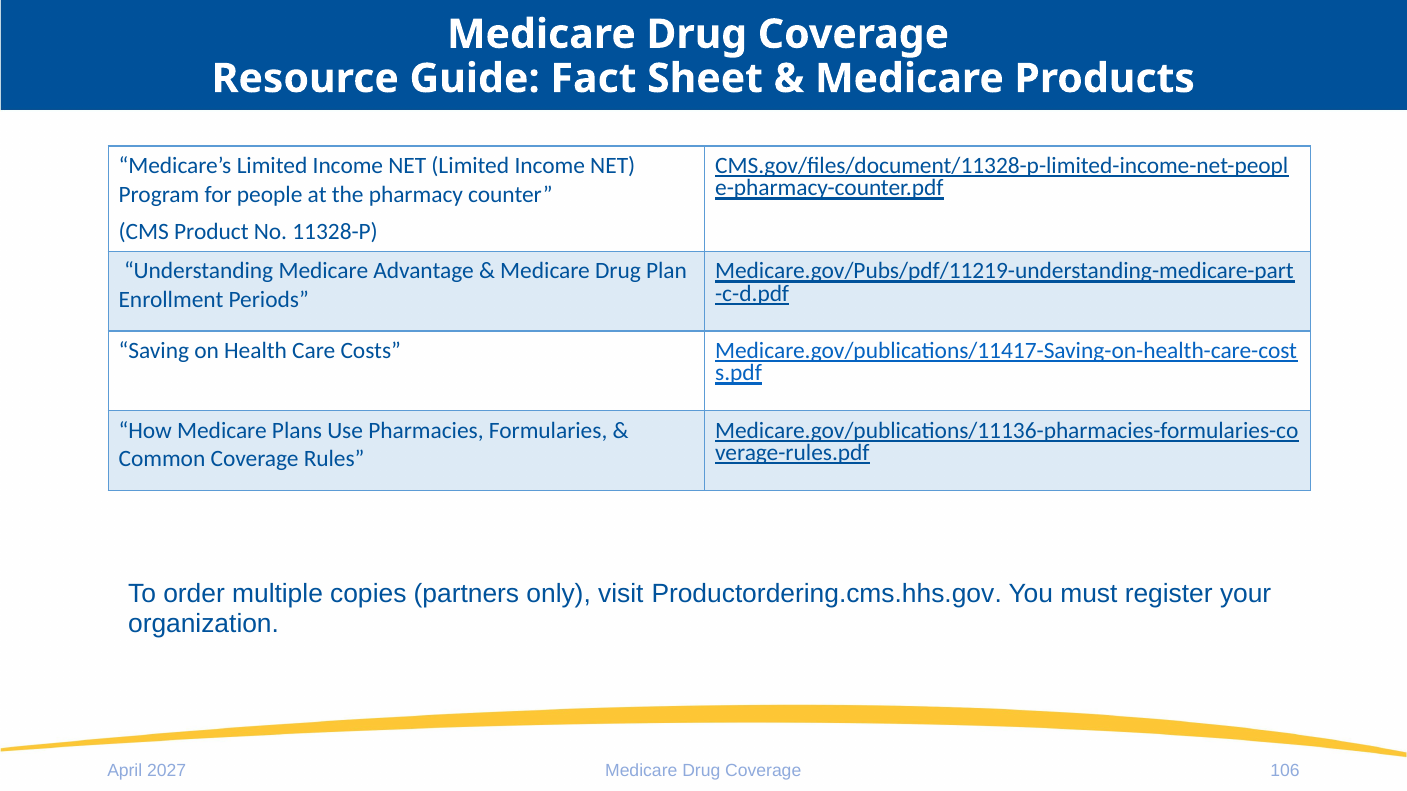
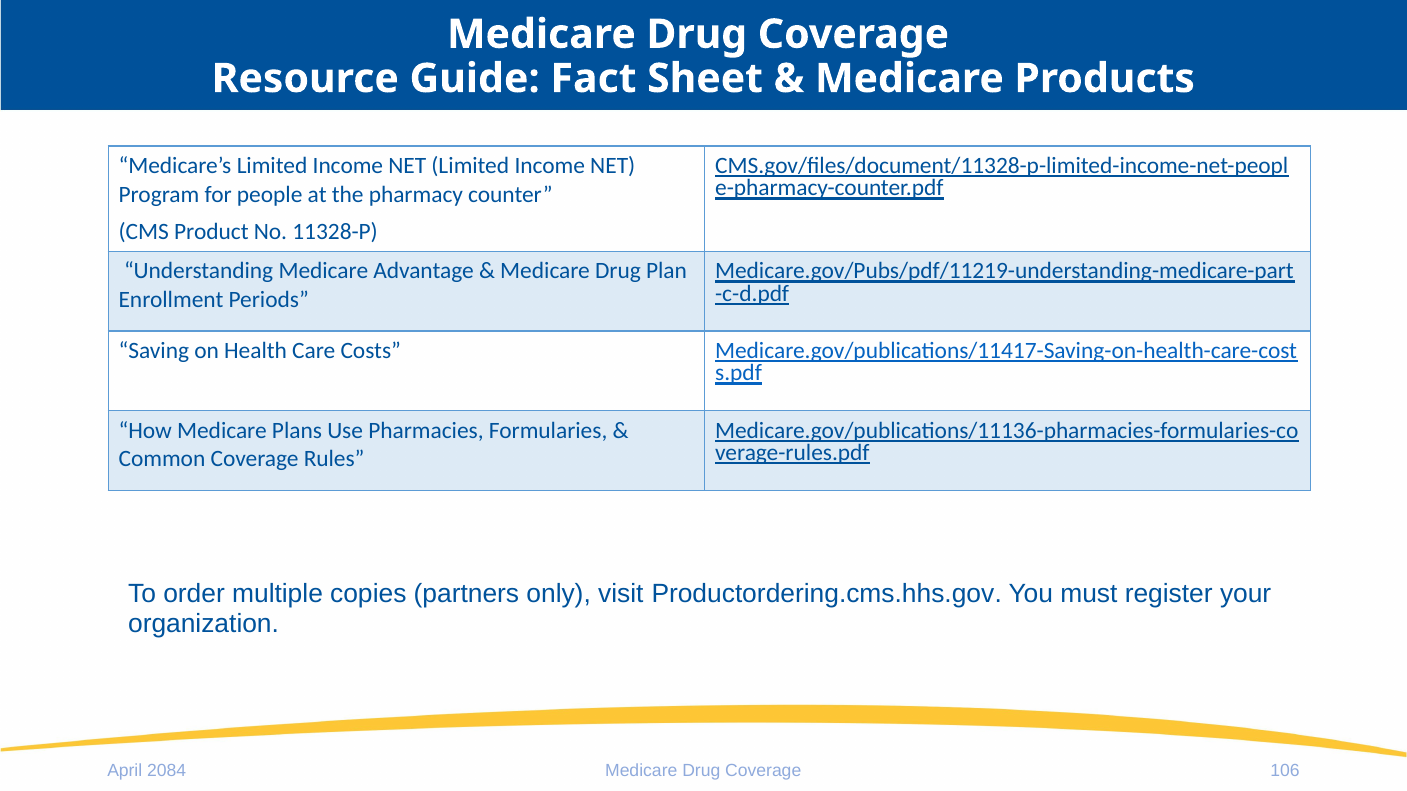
2027: 2027 -> 2084 (167, 771)
